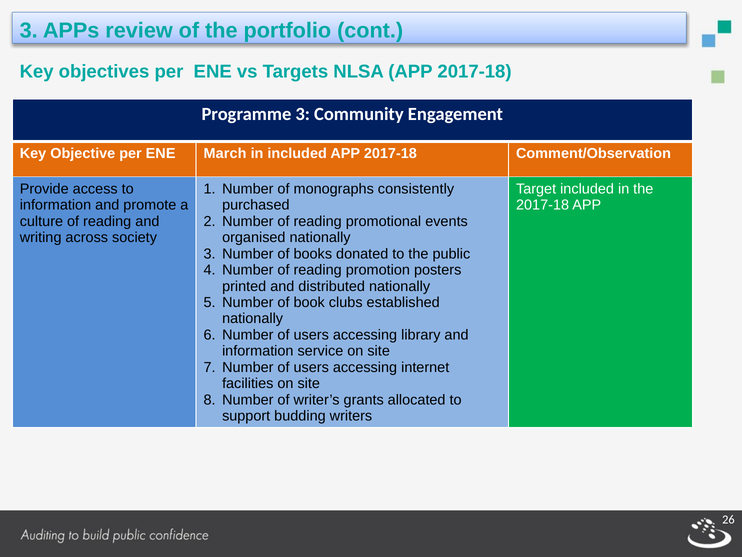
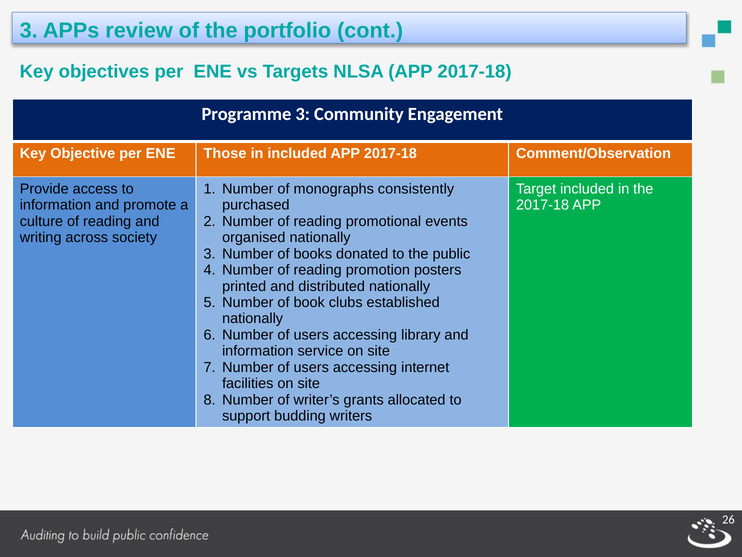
March: March -> Those (225, 153)
